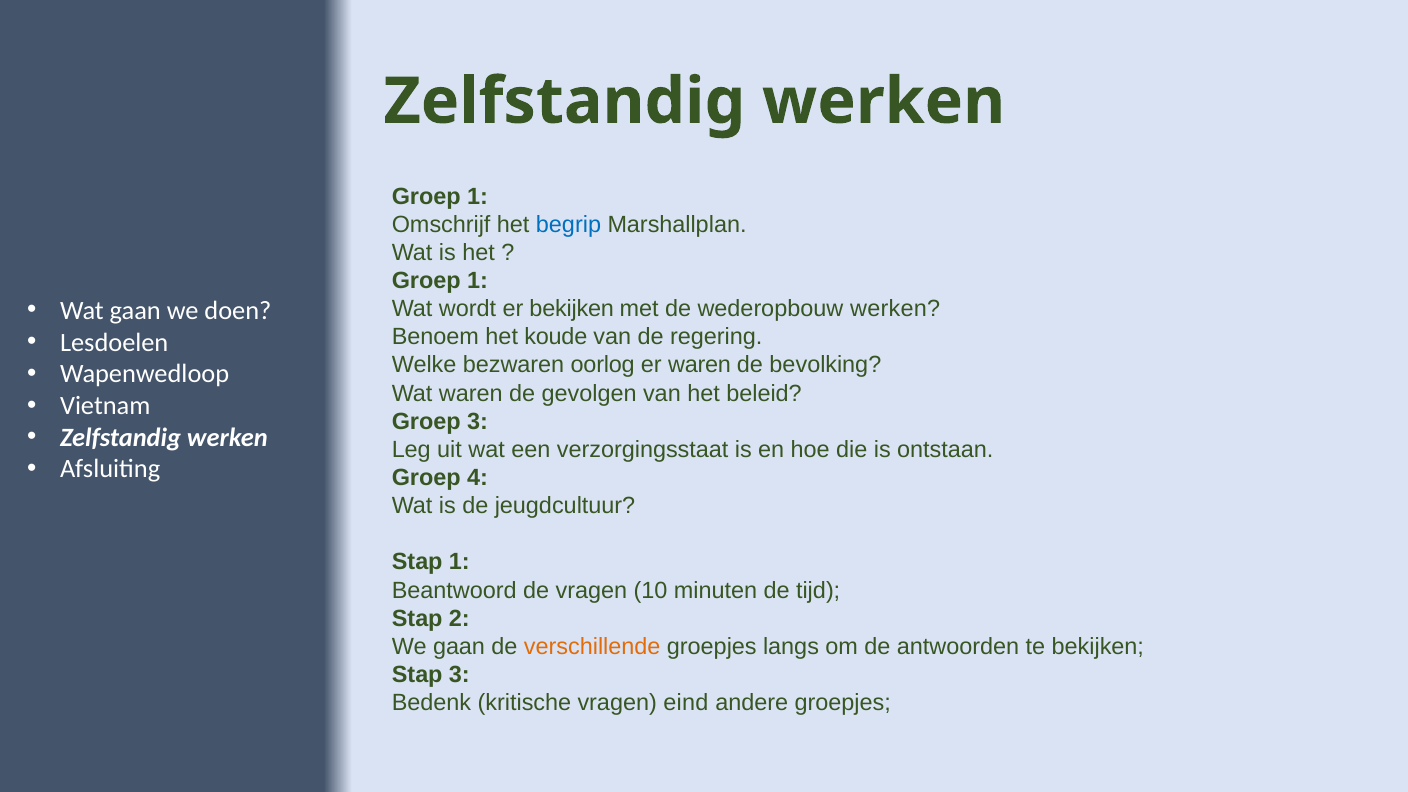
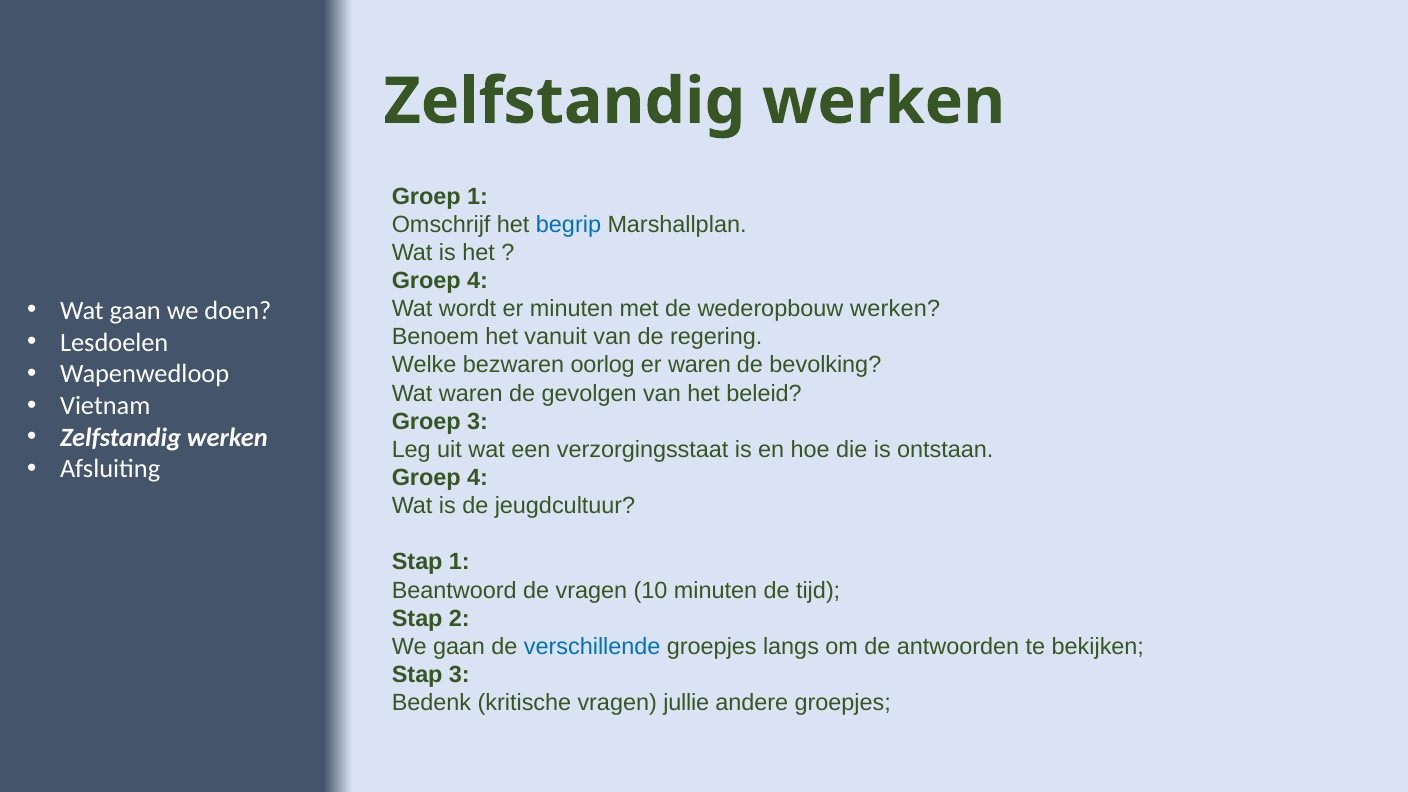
1: 1 -> 4 (478, 281)
er bekijken: bekijken -> minuten (572, 309)
koude: koude -> vanuit (556, 337)
verschillende colour: orange -> blue (592, 647)
eind: eind -> jullie (686, 703)
